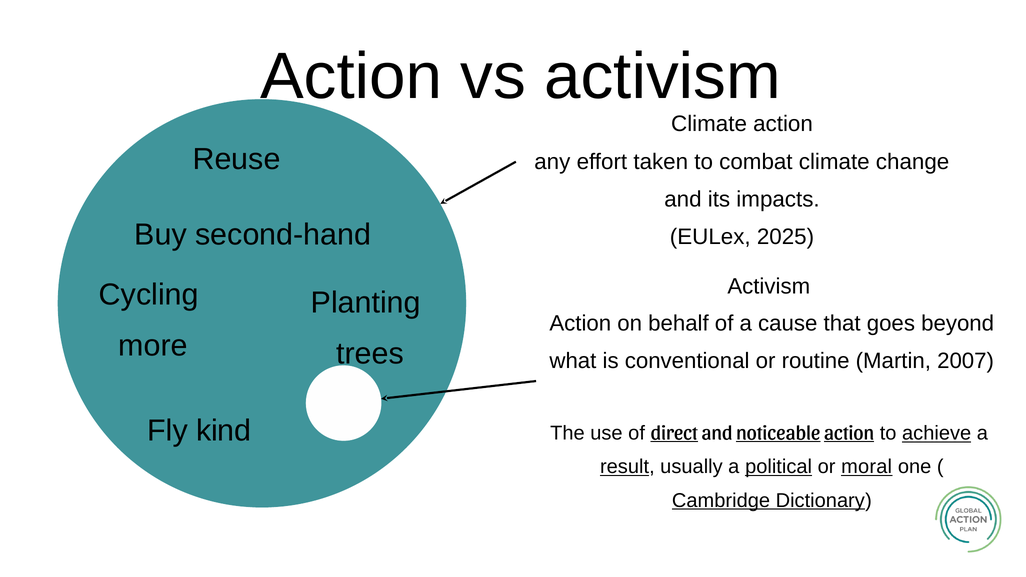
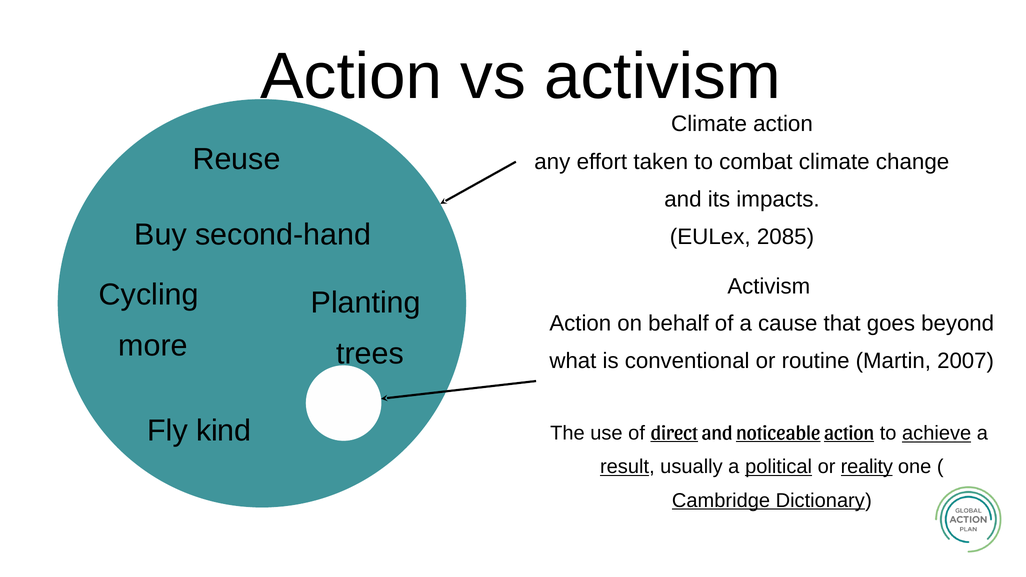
2025: 2025 -> 2085 (786, 237)
moral: moral -> reality (867, 467)
